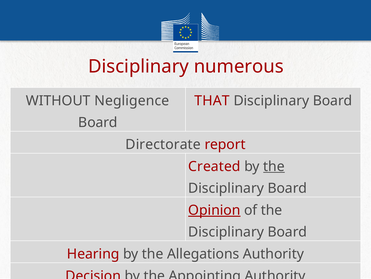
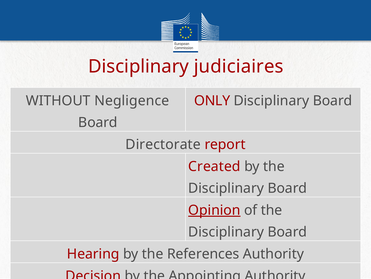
numerous: numerous -> judiciaires (239, 66)
THAT: THAT -> ONLY (212, 100)
the underline: present -> none (274, 166)
Allegations: Allegations -> References (203, 253)
